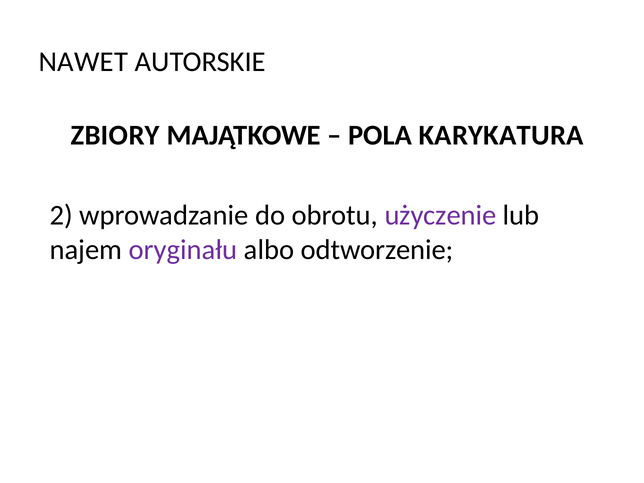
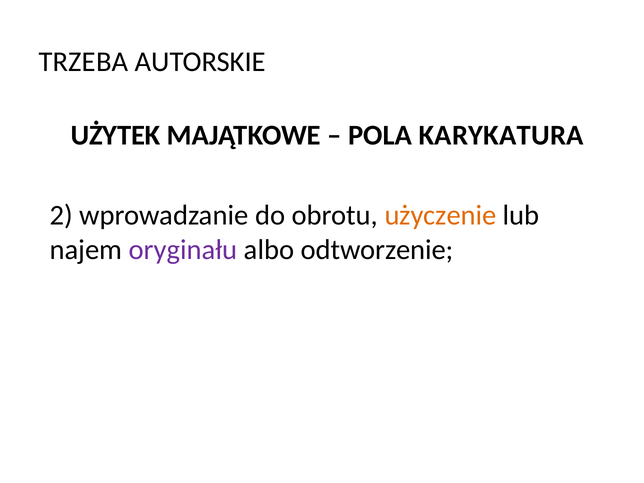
NAWET: NAWET -> TRZEBA (83, 62)
ZBIORY: ZBIORY -> UŻYTEK (115, 135)
użyczenie colour: purple -> orange (440, 215)
